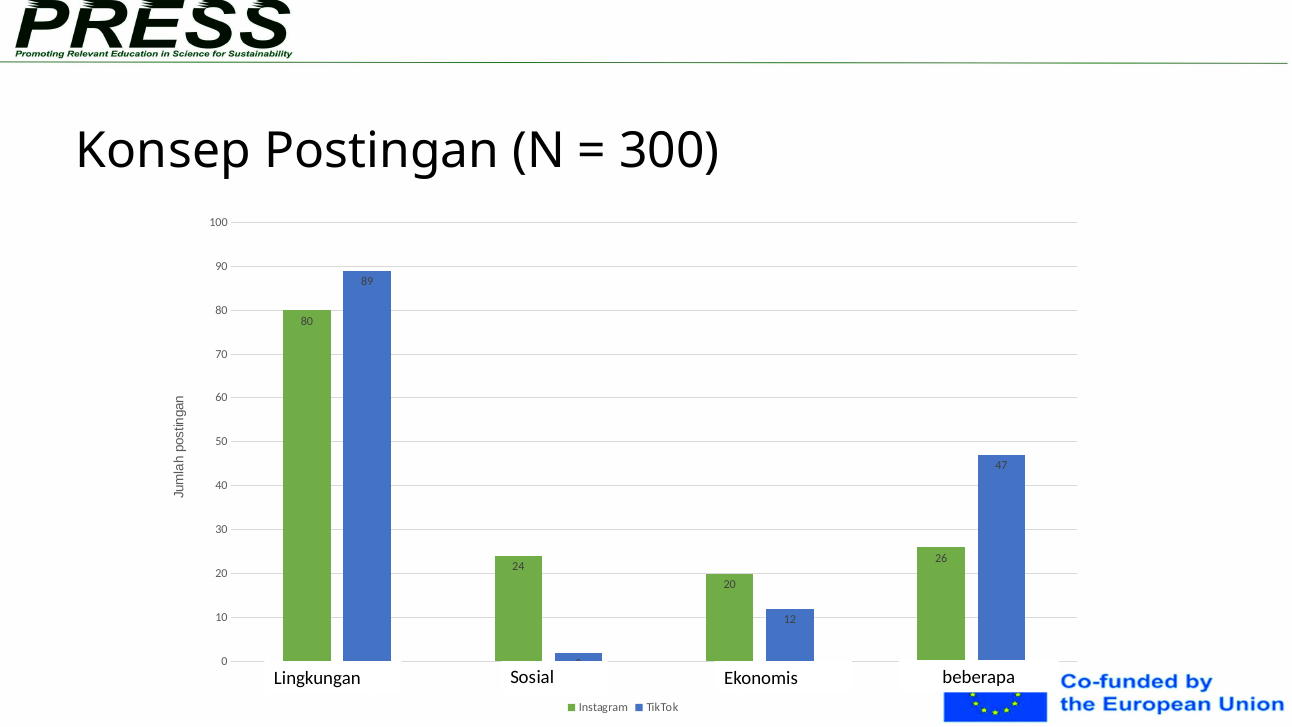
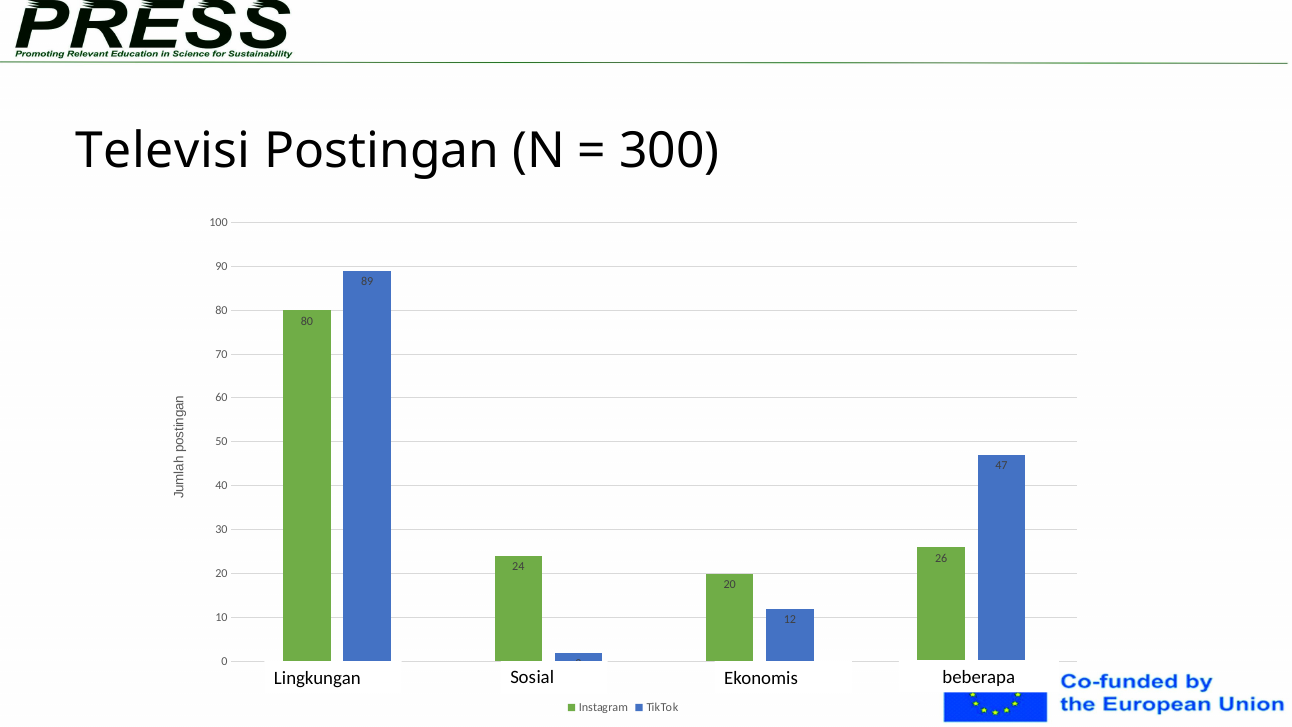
Konsep: Konsep -> Televisi (163, 151)
